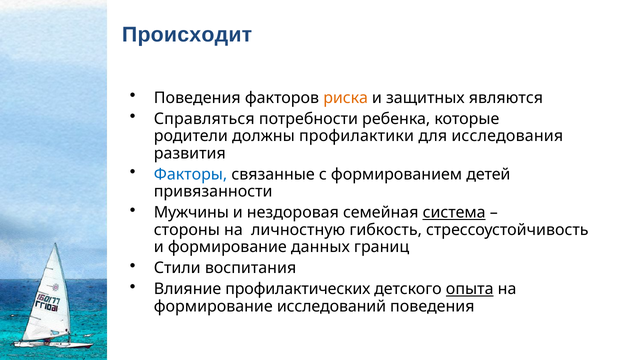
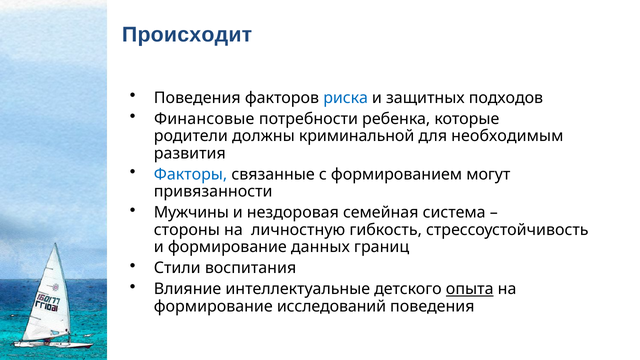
риска colour: orange -> blue (346, 98)
являются: являются -> подходов (506, 98)
Справляться: Справляться -> Финансовые (204, 119)
профилактики: профилактики -> криминальной (357, 136)
исследования: исследования -> необходимым (507, 136)
детей: детей -> могут (488, 174)
система underline: present -> none (454, 213)
профилактических: профилактических -> интеллектуальные (298, 289)
